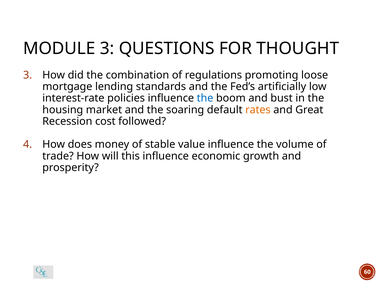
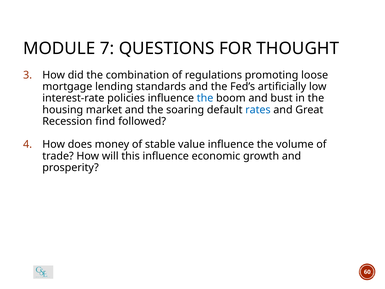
MODULE 3: 3 -> 7 (107, 48)
rates colour: orange -> blue (258, 110)
cost: cost -> find (105, 121)
